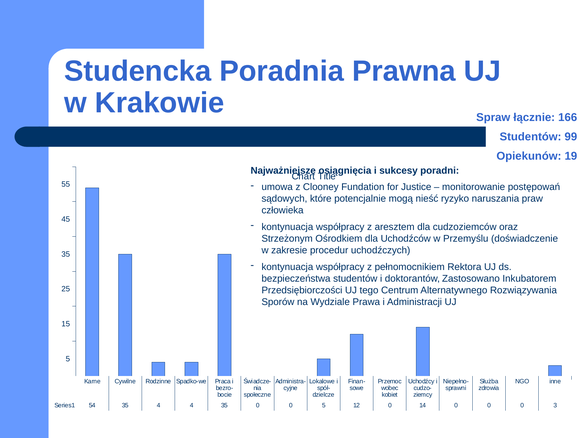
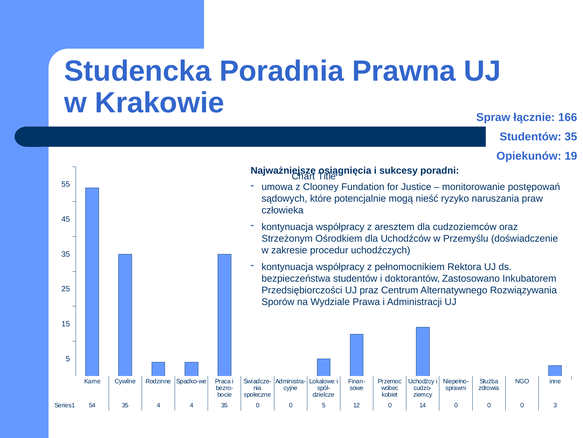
Studentów 99: 99 -> 35 (571, 137)
tego: tego -> praz (369, 290)
